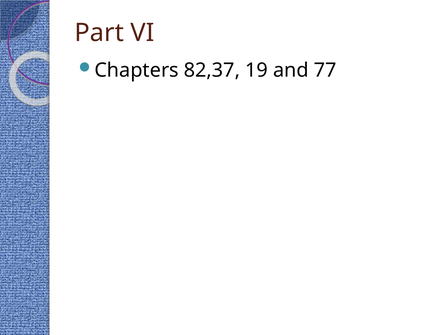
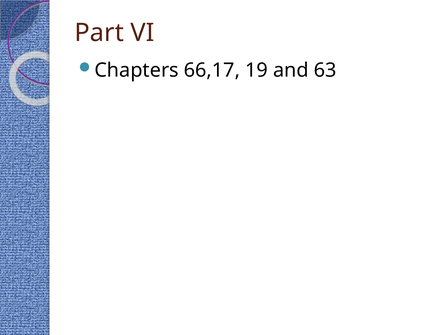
82,37: 82,37 -> 66,17 (212, 70)
77: 77 -> 63 (325, 70)
